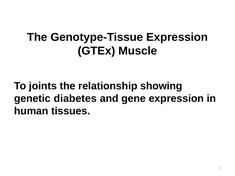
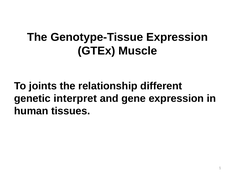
showing: showing -> different (161, 86)
diabetes: diabetes -> interpret (75, 99)
